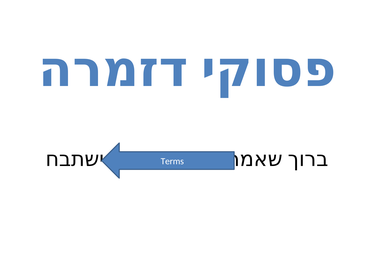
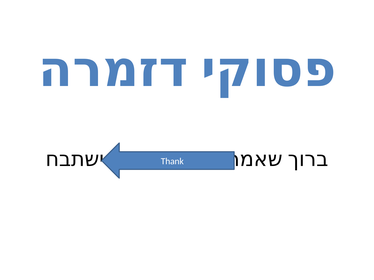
Terms: Terms -> Thank (172, 162)
